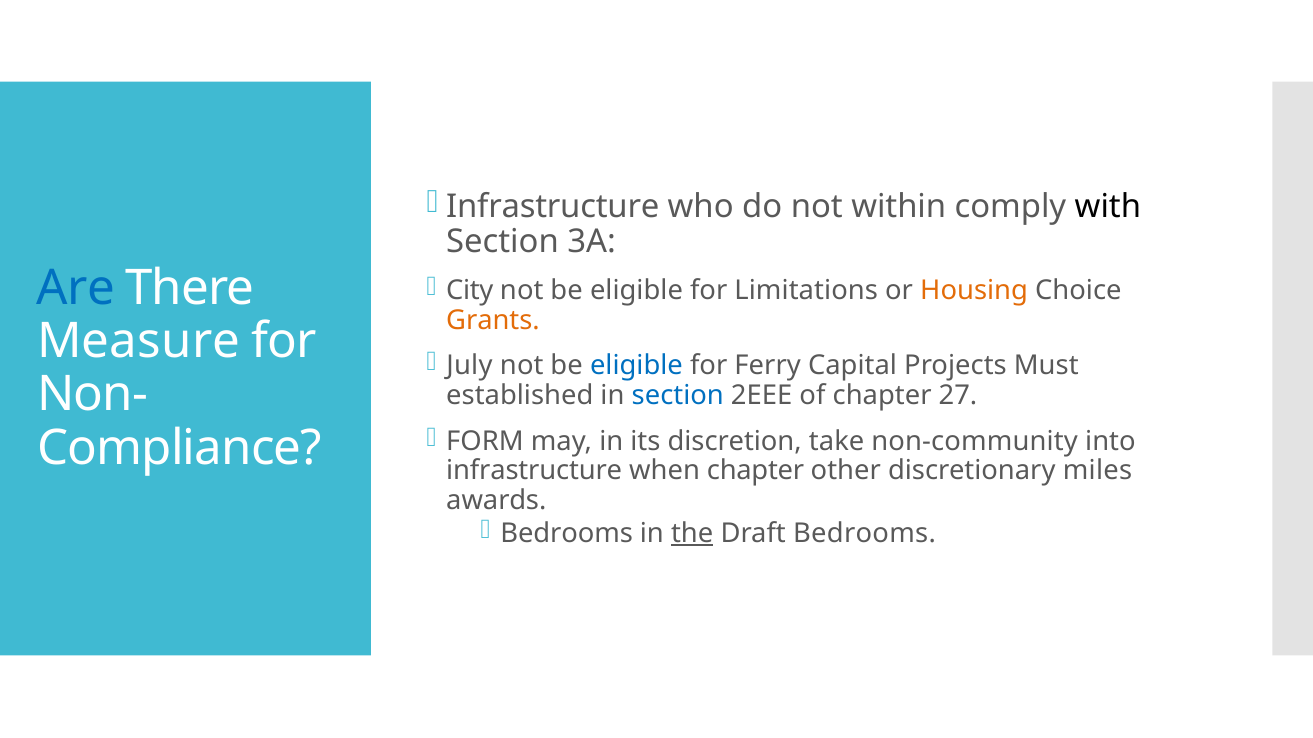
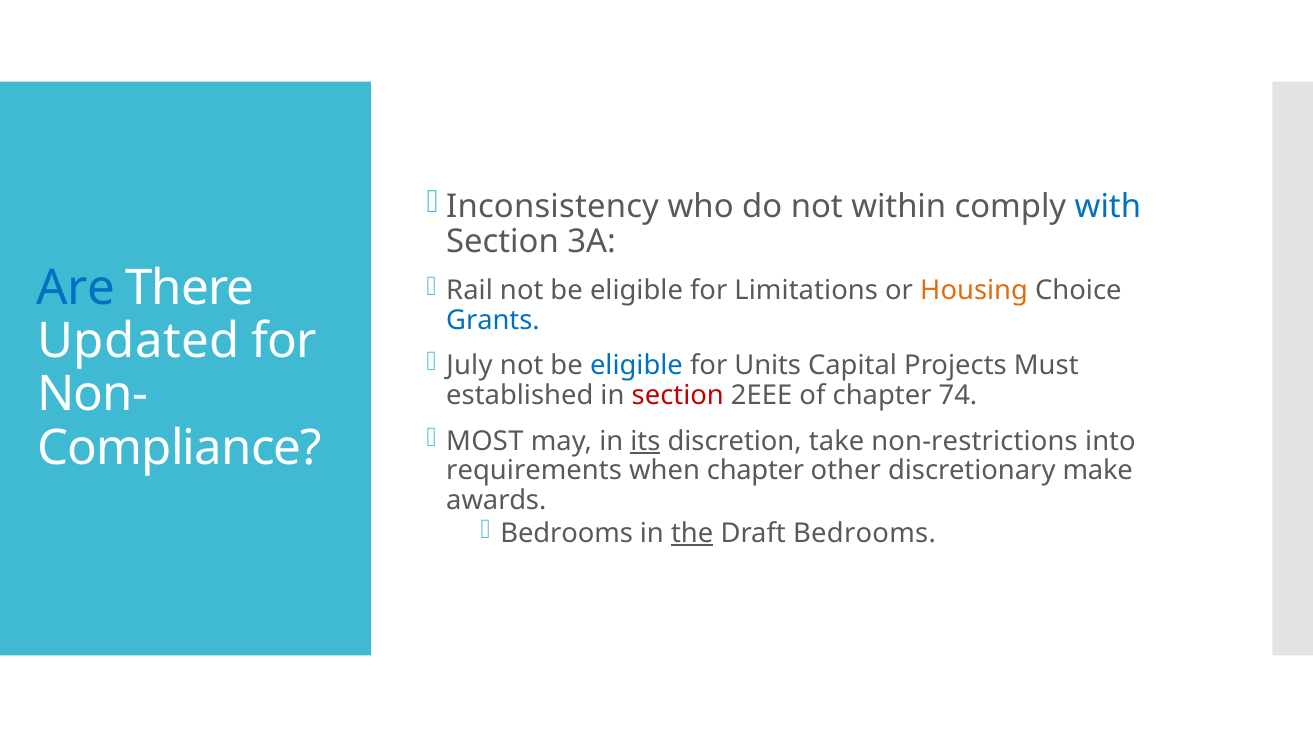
Infrastructure: Infrastructure -> Inconsistency (553, 206)
with colour: black -> blue (1108, 206)
City: City -> Rail (470, 291)
Grants colour: orange -> blue (493, 320)
Measure: Measure -> Updated (139, 342)
Ferry: Ferry -> Units (768, 366)
section colour: blue -> red (678, 396)
27: 27 -> 74 (958, 396)
FORM: FORM -> MOST (485, 442)
its underline: none -> present (645, 442)
non-community: non-community -> non-restrictions (975, 442)
infrastructure: infrastructure -> requirements (534, 471)
miles: miles -> make (1098, 471)
